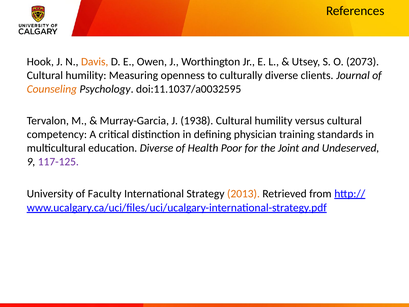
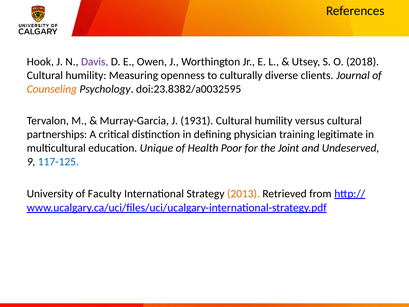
Davis colour: orange -> purple (95, 62)
2073: 2073 -> 2018 (363, 62)
doi:11.1037/a0032595: doi:11.1037/a0032595 -> doi:23.8382/a0032595 (189, 89)
1938: 1938 -> 1931 (197, 121)
competency: competency -> partnerships (57, 134)
standards: standards -> legitimate (340, 134)
education Diverse: Diverse -> Unique (156, 148)
117-125 colour: purple -> blue (58, 162)
